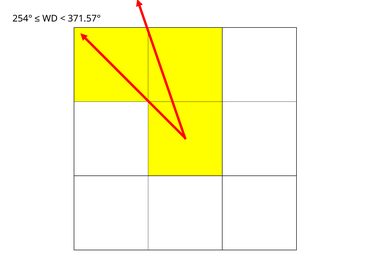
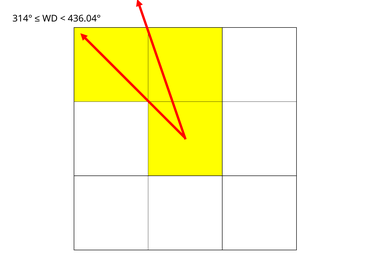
254°: 254° -> 314° (22, 19)
371.57°: 371.57° -> 436.04° (84, 19)
